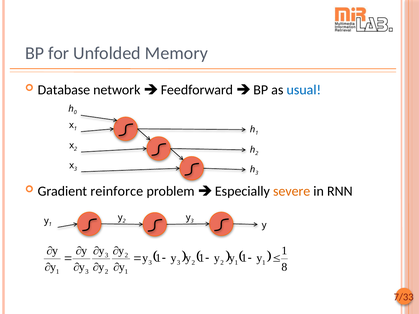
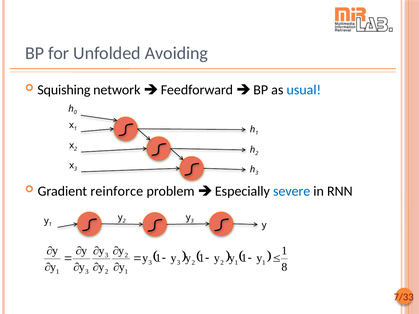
Memory: Memory -> Avoiding (176, 53)
Database: Database -> Squishing (64, 90)
severe colour: orange -> blue (292, 191)
